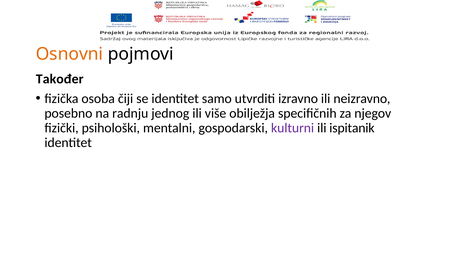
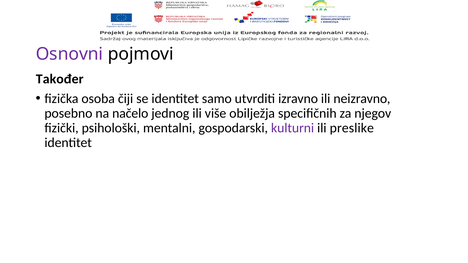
Osnovni colour: orange -> purple (69, 54)
radnju: radnju -> načelo (130, 113)
ispitanik: ispitanik -> preslike (352, 128)
